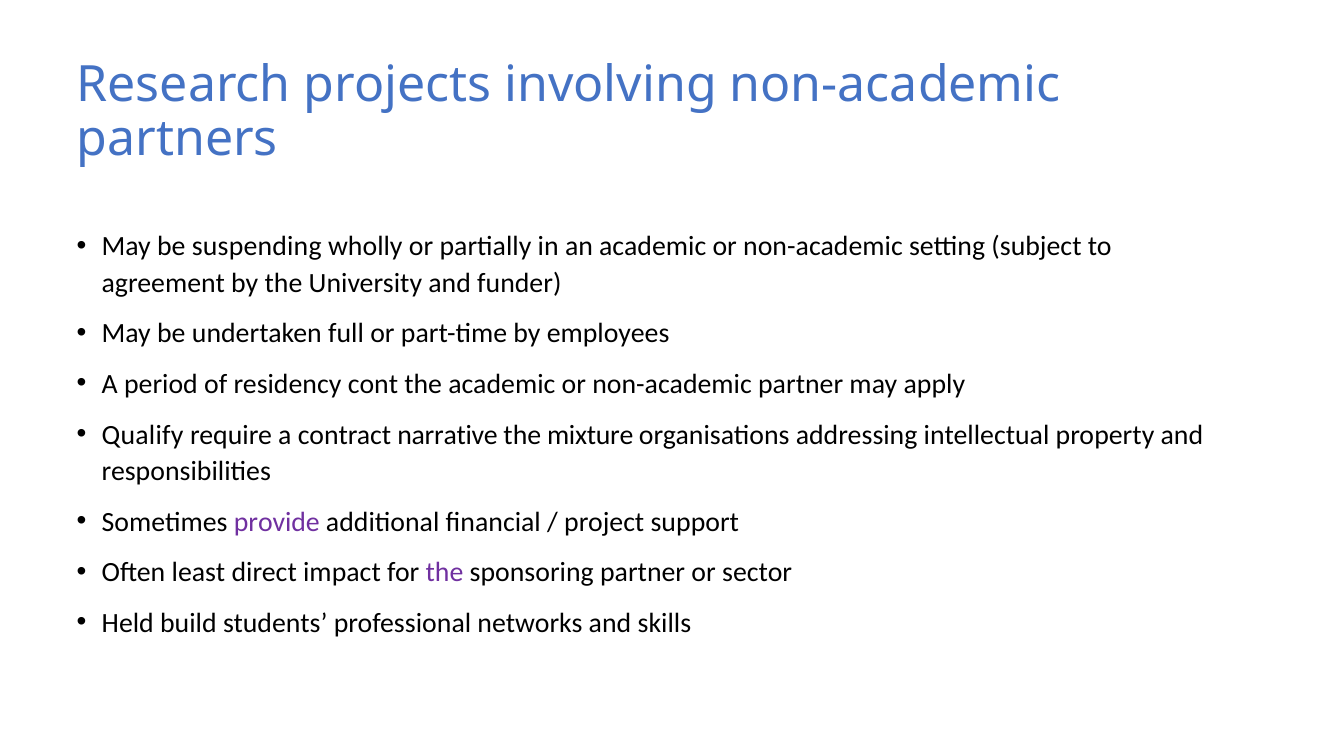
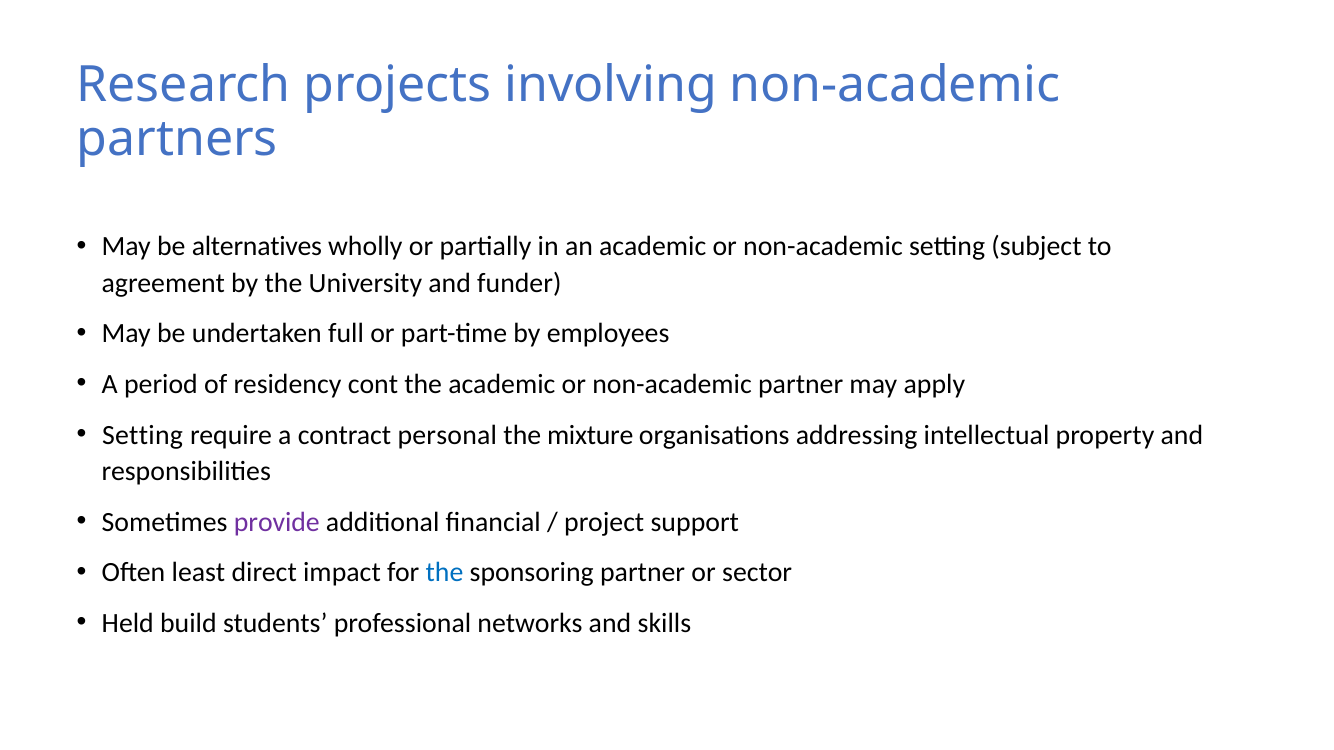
suspending: suspending -> alternatives (257, 247)
Qualify: Qualify -> Setting (143, 435)
narrative: narrative -> personal (447, 435)
the colour: purple -> blue (445, 573)
